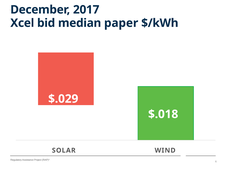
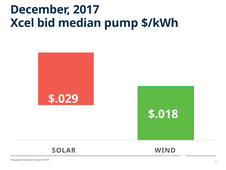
paper: paper -> pump (121, 23)
